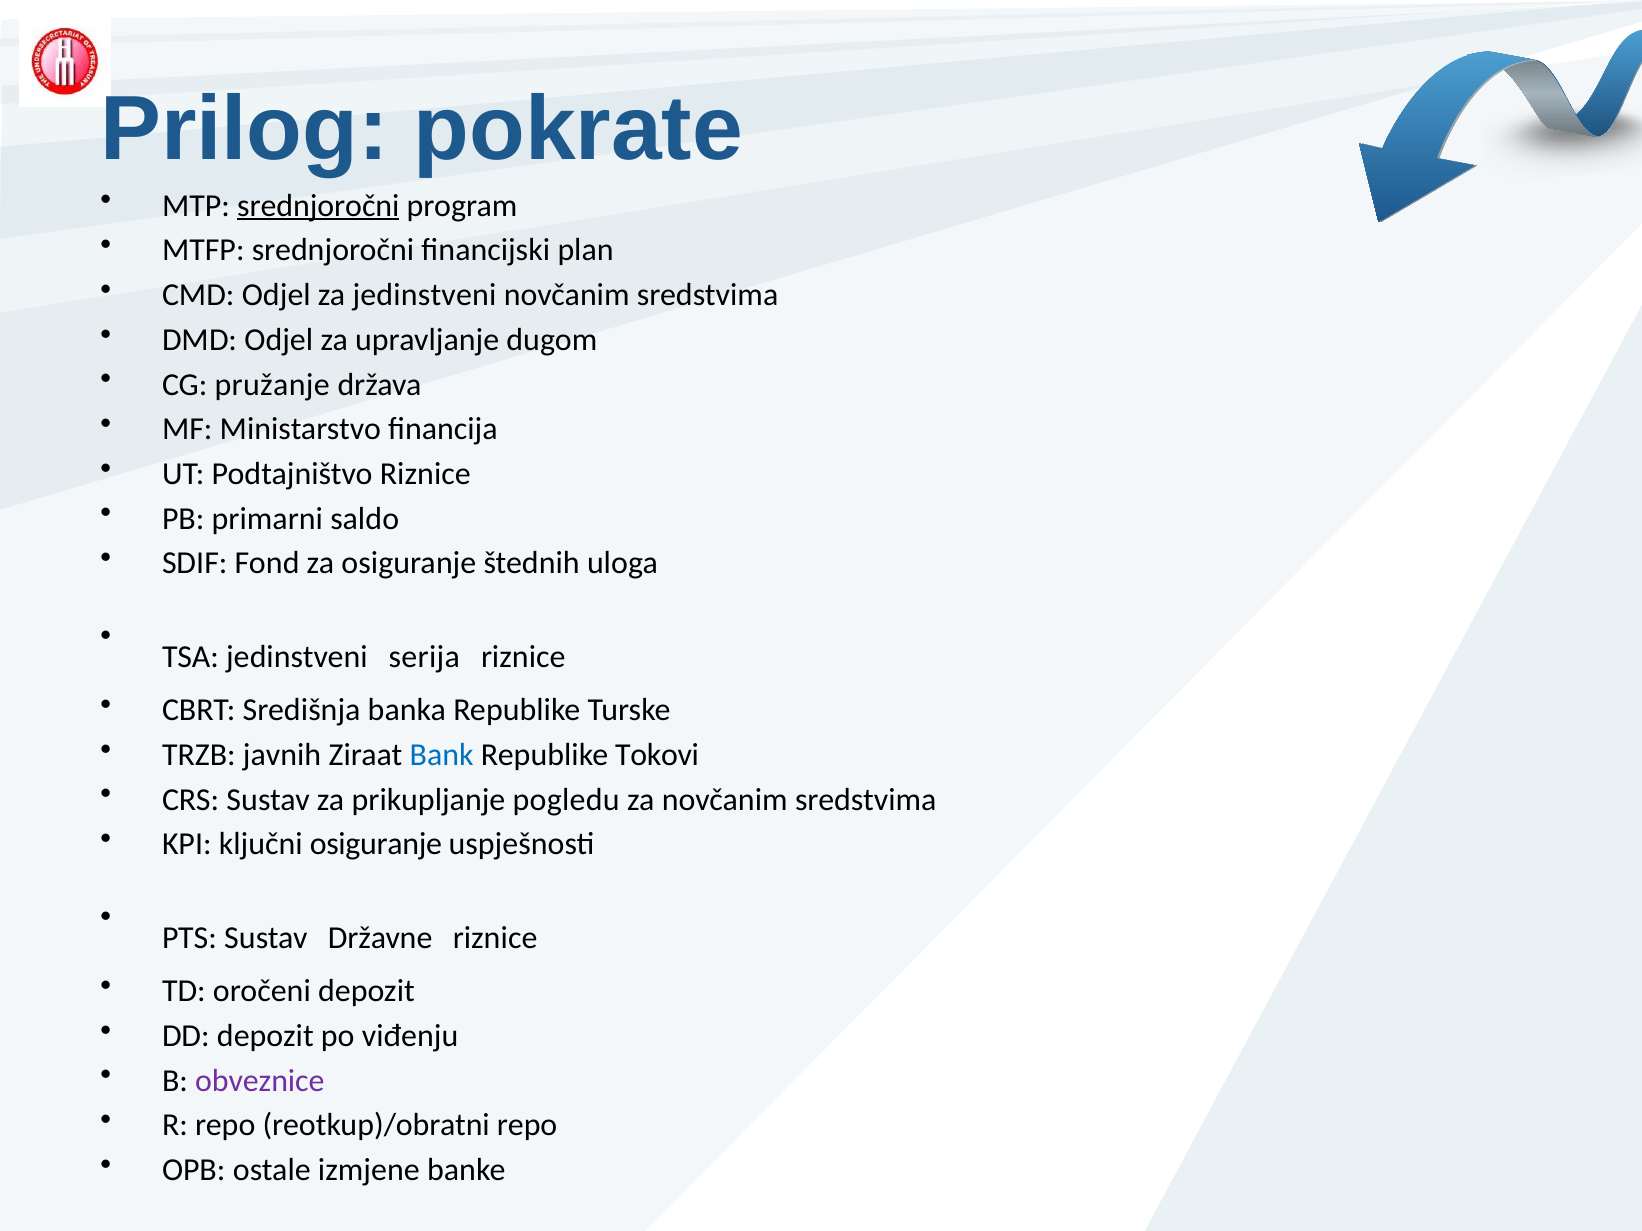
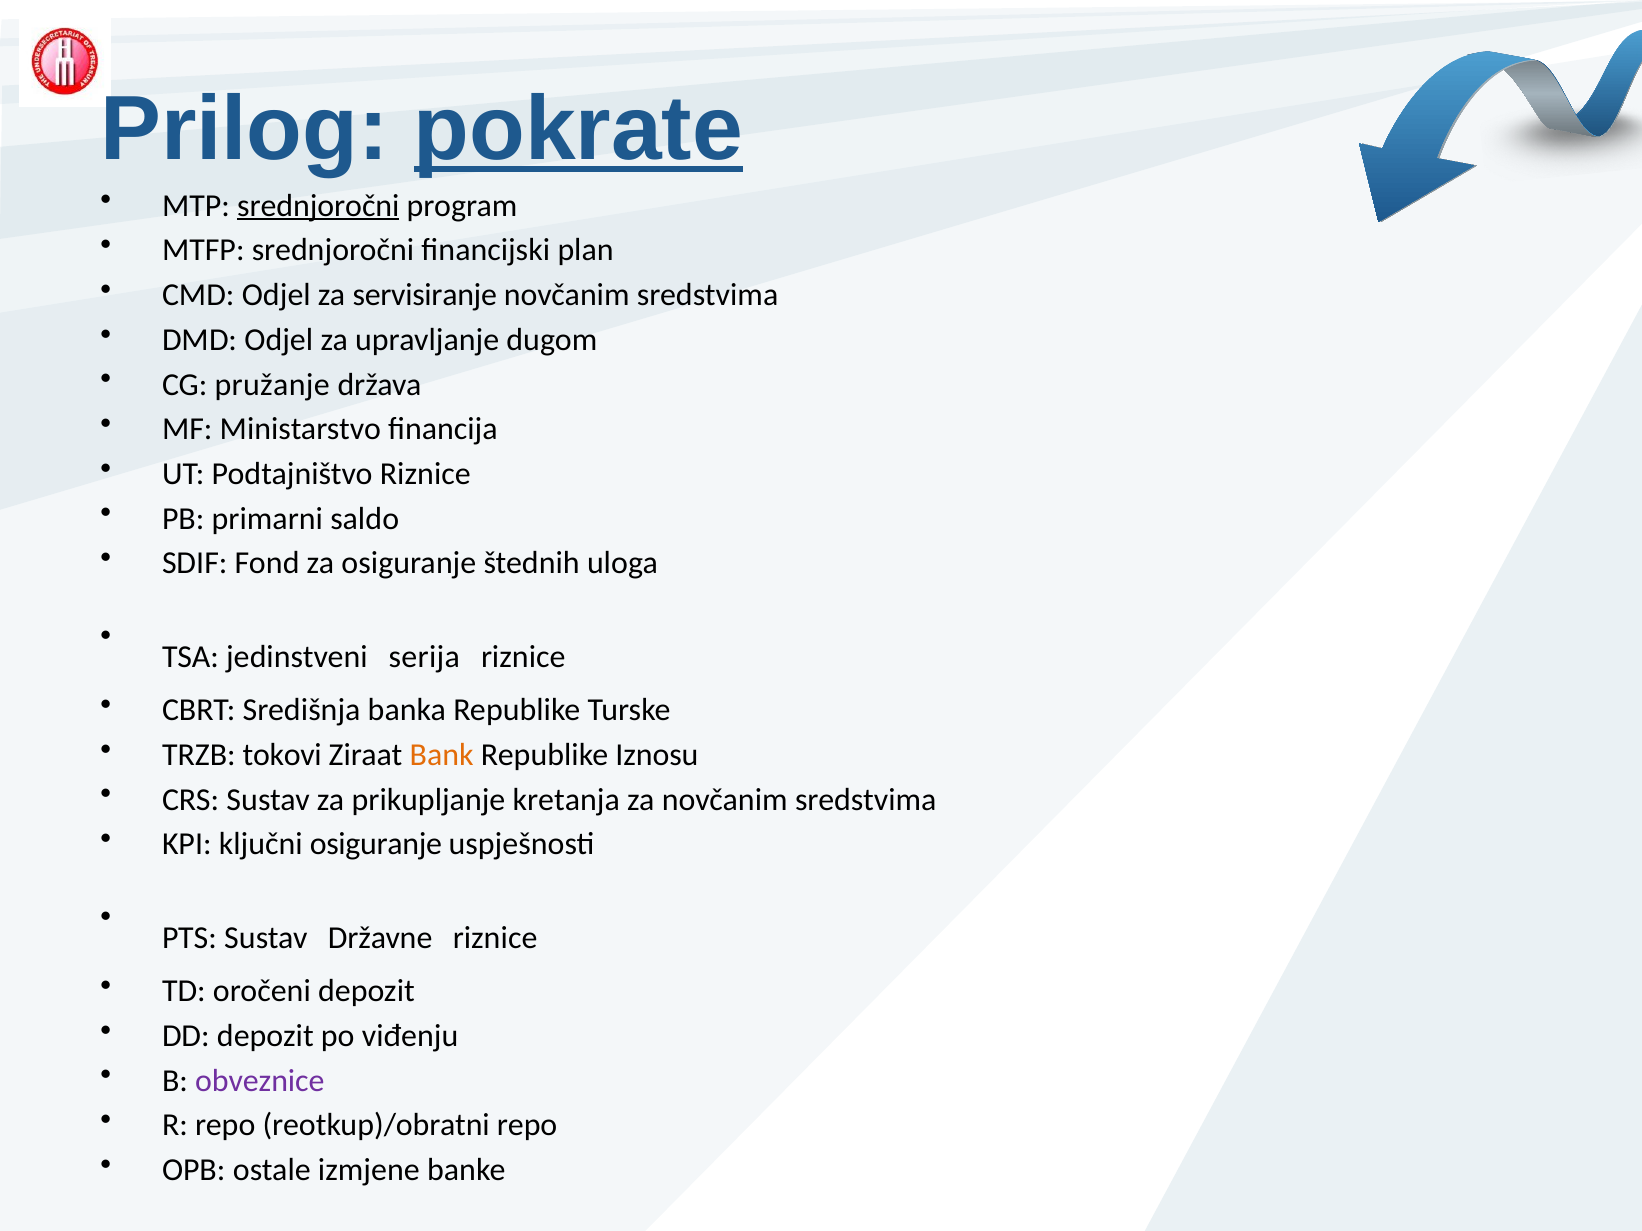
pokrate underline: none -> present (578, 130)
za jedinstveni: jedinstveni -> servisiranje (425, 295)
javnih: javnih -> tokovi (282, 755)
Bank colour: blue -> orange (442, 755)
Tokovi: Tokovi -> Iznosu (657, 755)
pogledu: pogledu -> kretanja (566, 800)
